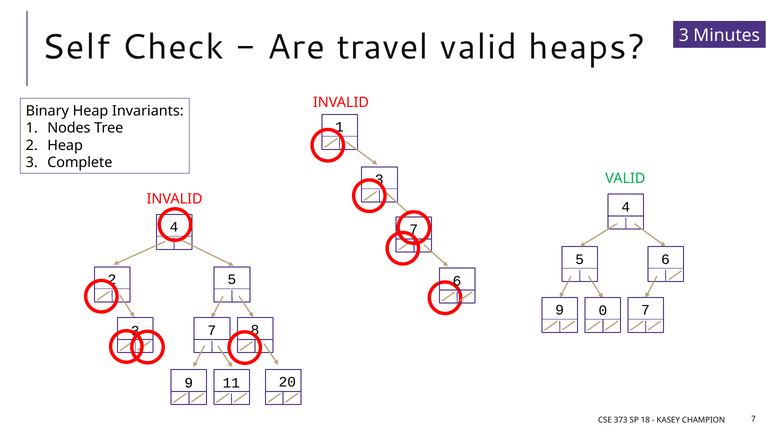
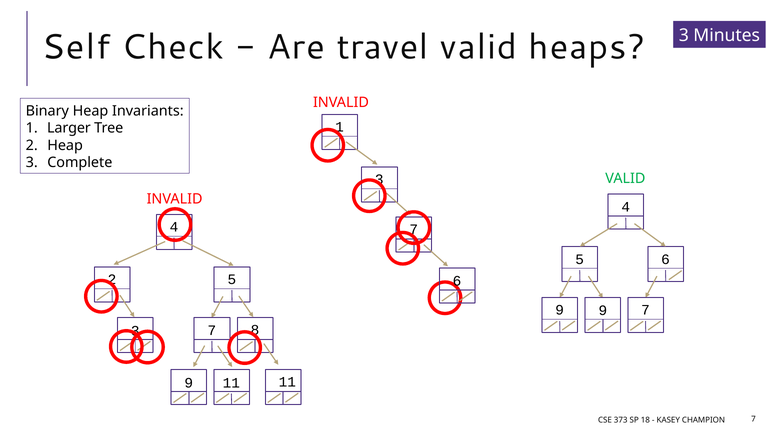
Nodes: Nodes -> Larger (69, 128)
9 0: 0 -> 9 (603, 310)
11 20: 20 -> 11 (287, 381)
